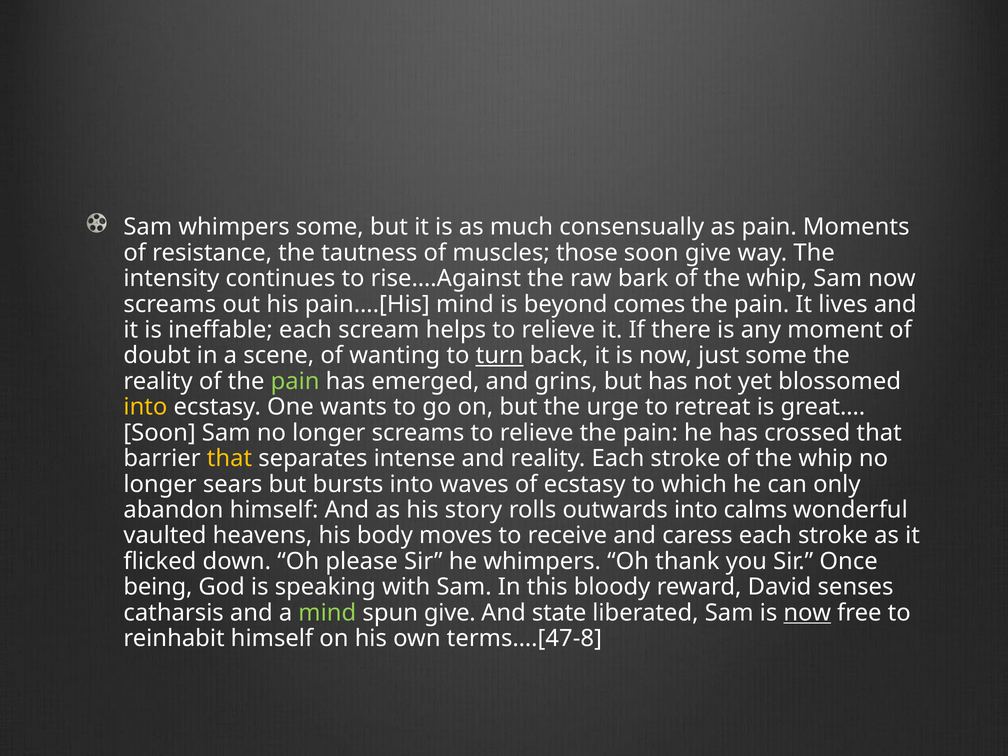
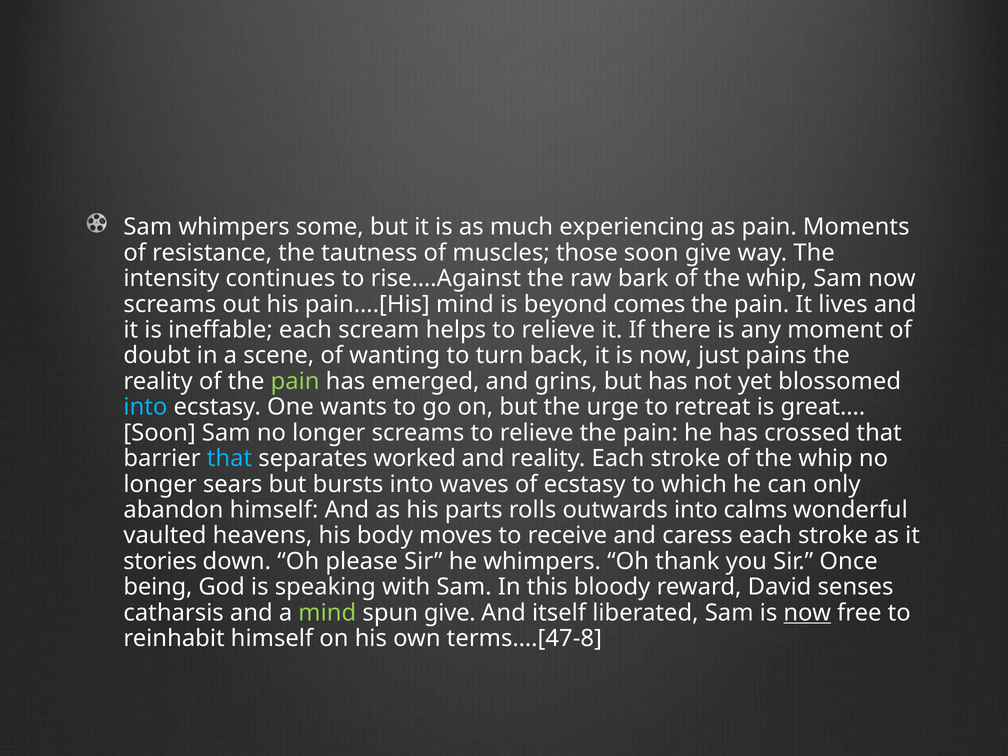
consensually: consensually -> experiencing (632, 227)
turn underline: present -> none (500, 356)
just some: some -> pains (776, 356)
into colour: yellow -> light blue (145, 407)
that colour: yellow -> light blue (229, 458)
intense: intense -> worked (415, 458)
story: story -> parts (474, 510)
flicked: flicked -> stories (160, 561)
state: state -> itself (559, 613)
